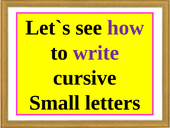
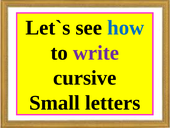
how colour: purple -> blue (126, 28)
